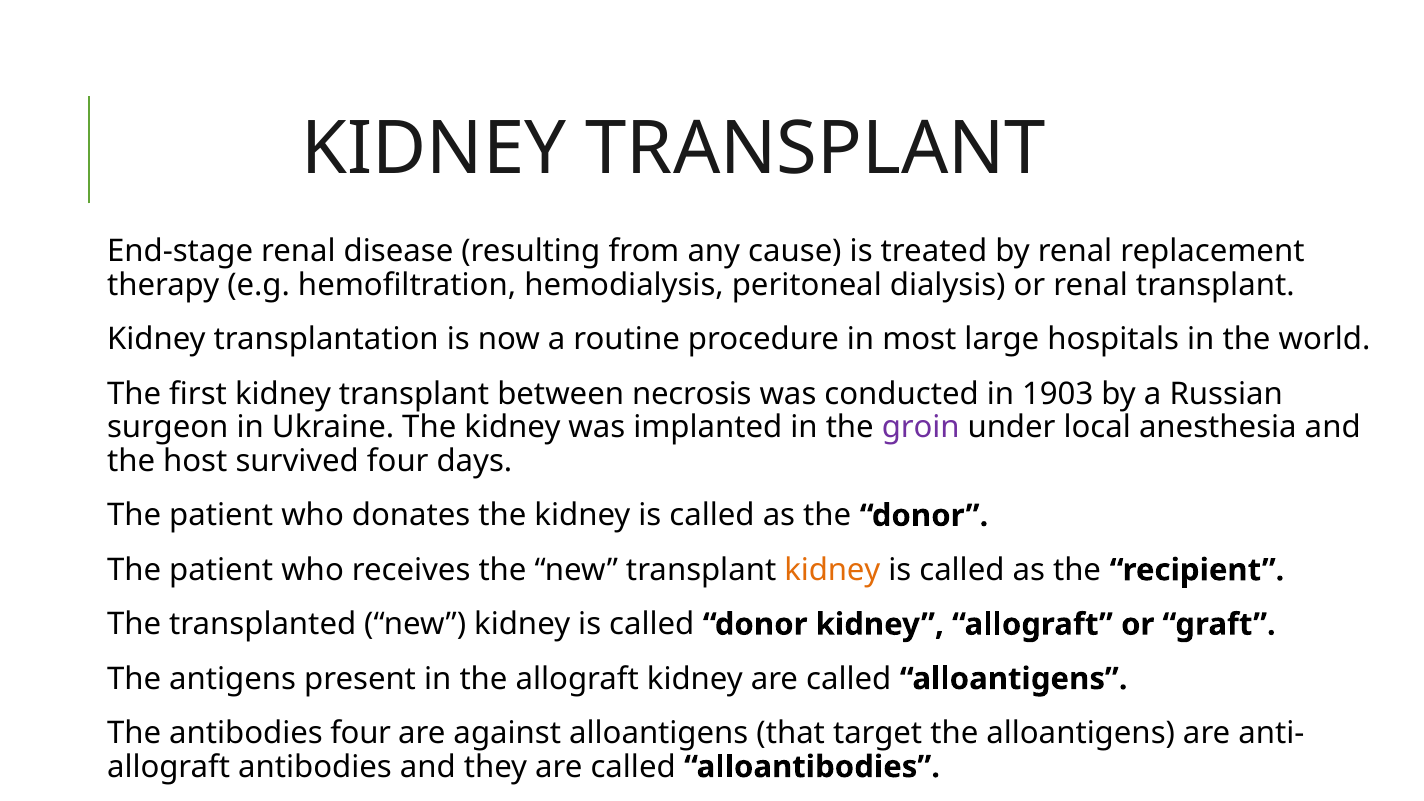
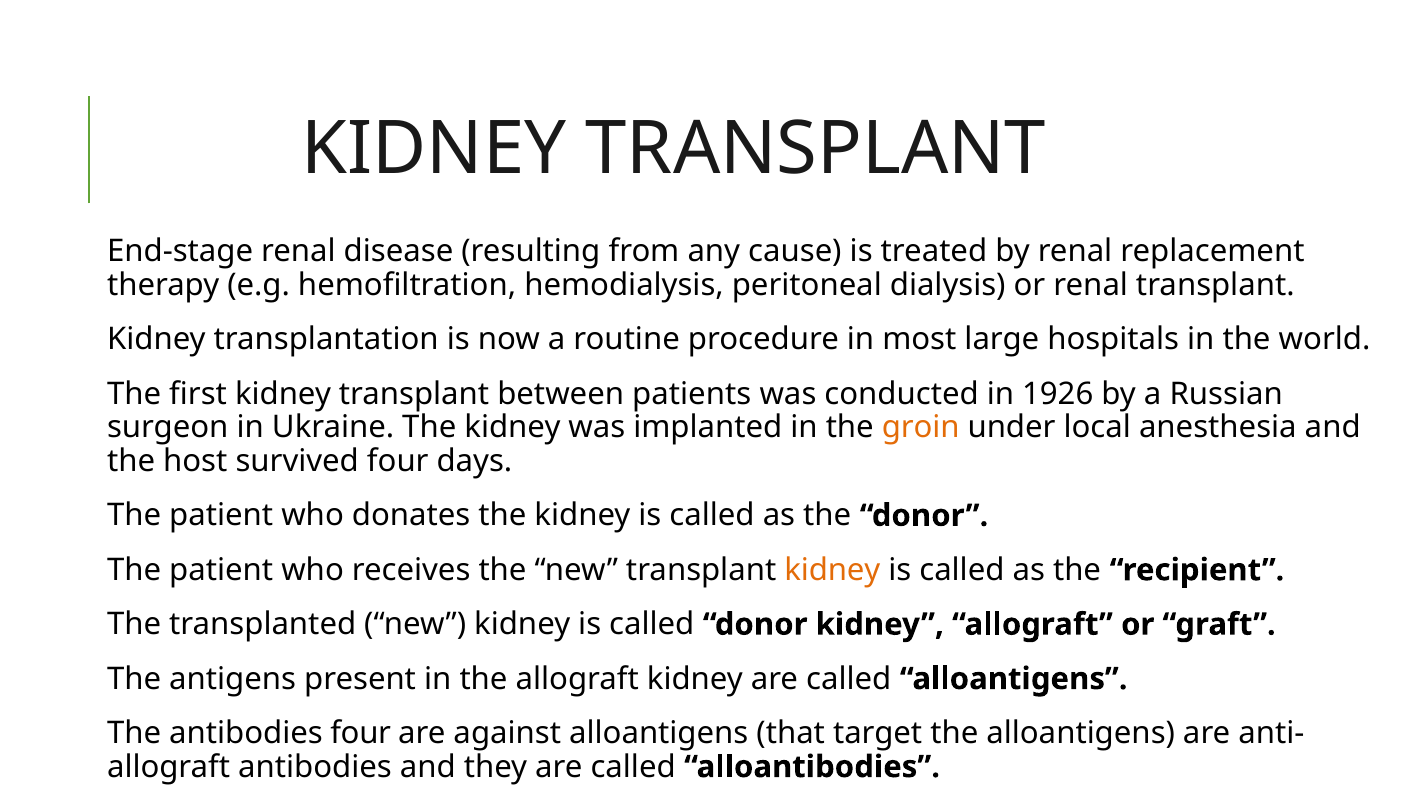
necrosis: necrosis -> patients (692, 394)
1903: 1903 -> 1926 (1058, 394)
groin colour: purple -> orange (921, 428)
